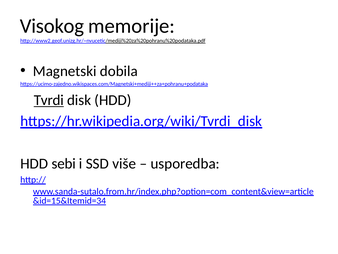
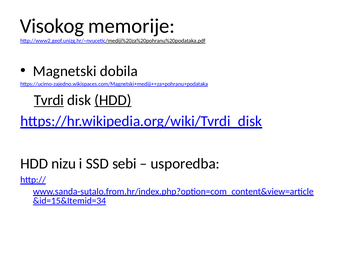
HDD underline: none -> present (113, 100)
sebi: sebi -> nizu (64, 163)
više: više -> sebi (124, 163)
